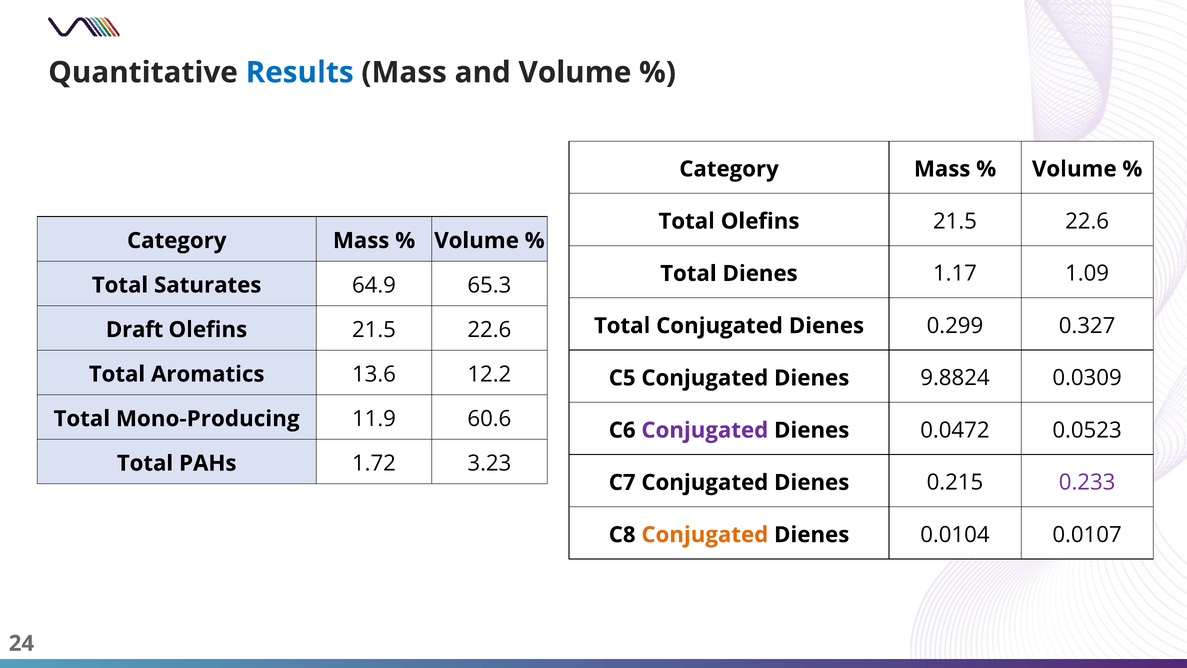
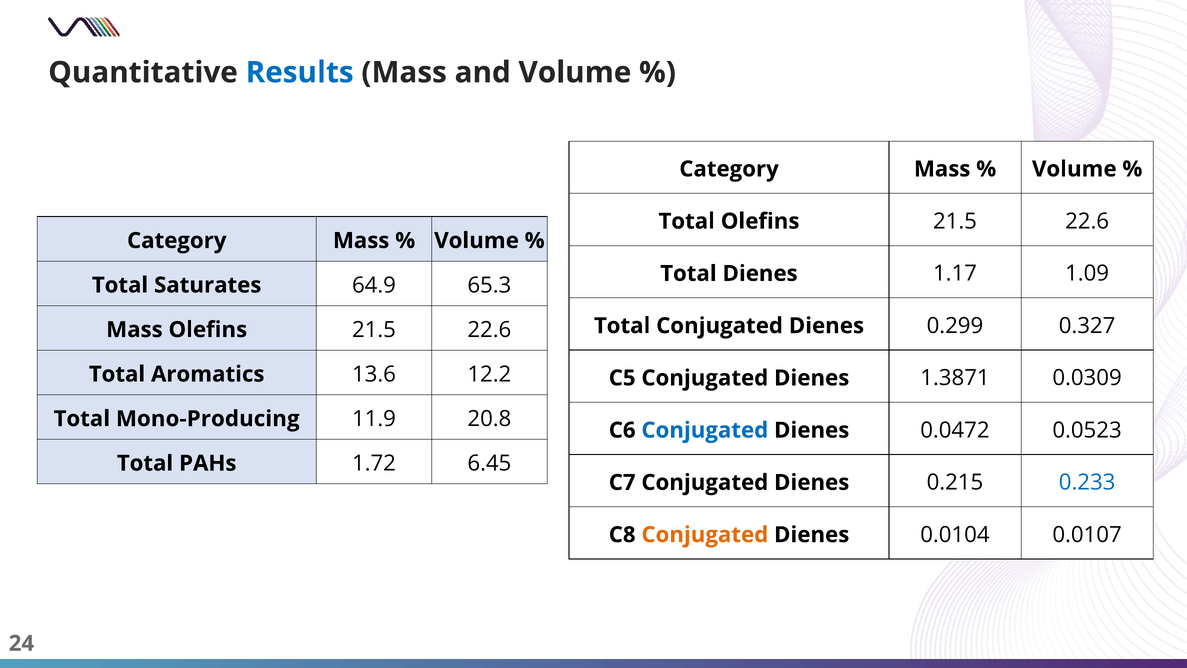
Draft: Draft -> Mass (134, 330)
9.8824: 9.8824 -> 1.3871 (955, 378)
60.6: 60.6 -> 20.8 (489, 419)
Conjugated colour: purple -> blue (705, 430)
3.23: 3.23 -> 6.45 (489, 463)
0.233 colour: purple -> blue (1087, 482)
